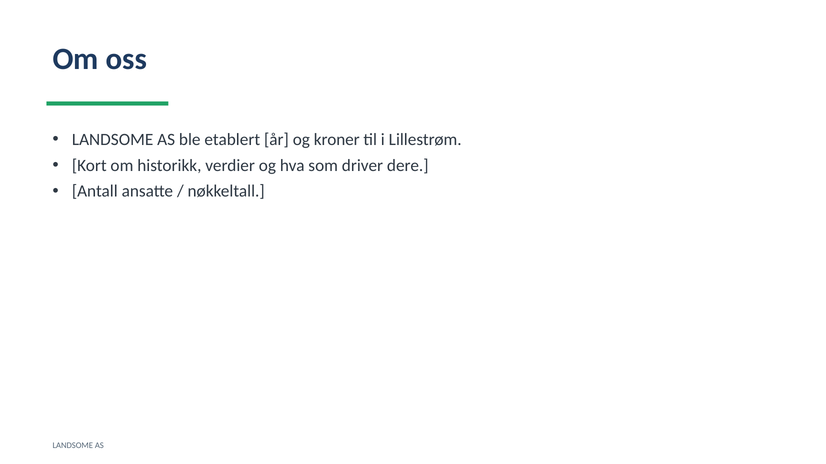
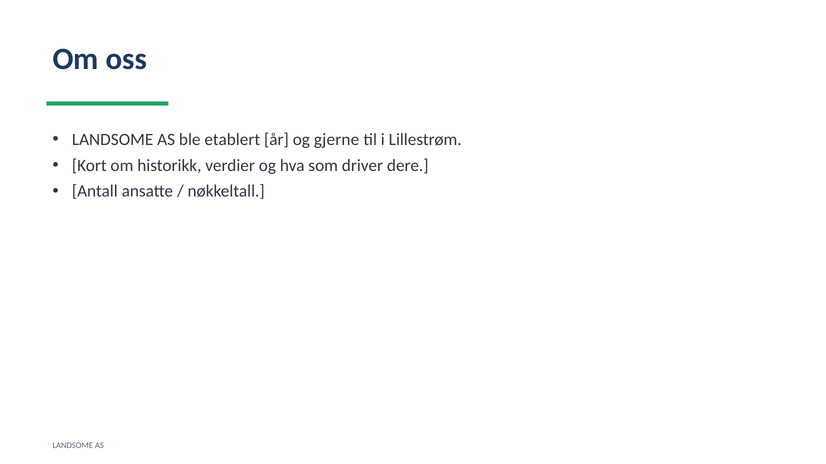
kroner: kroner -> gjerne (337, 140)
